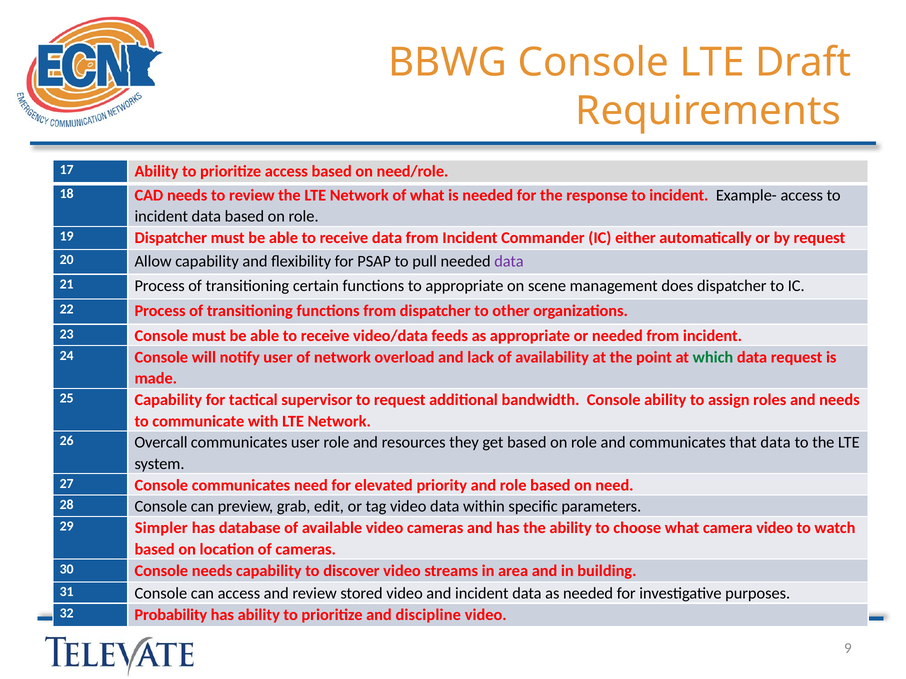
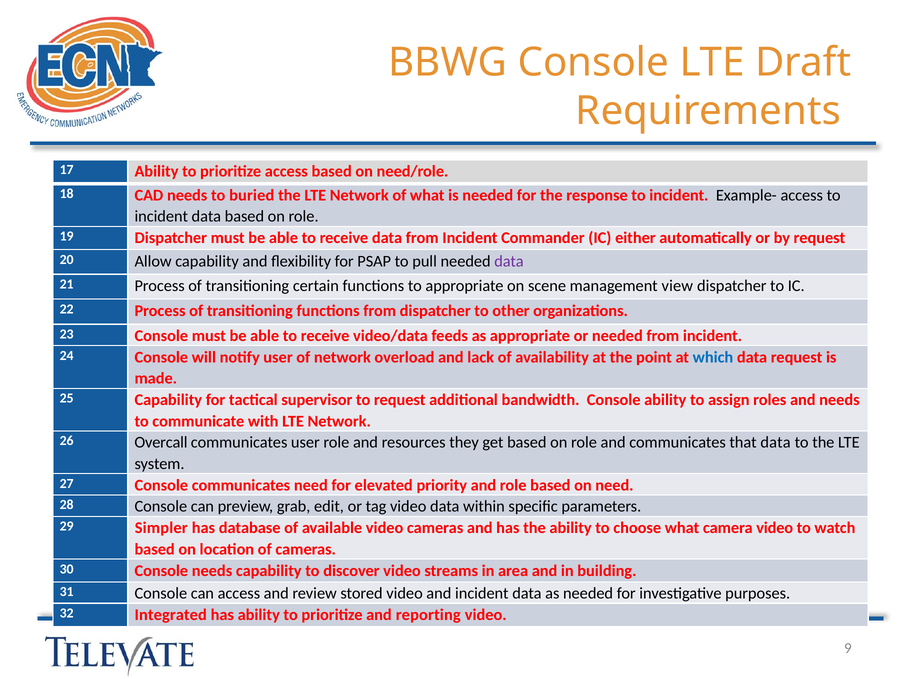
to review: review -> buried (252, 195)
does: does -> view (677, 286)
which colour: green -> blue (713, 357)
Probability: Probability -> Integrated (171, 615)
discipline: discipline -> reporting (428, 615)
